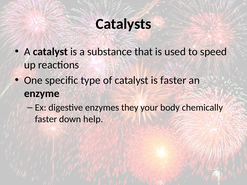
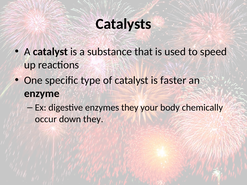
faster: faster -> occur (46, 119)
down help: help -> they (93, 119)
